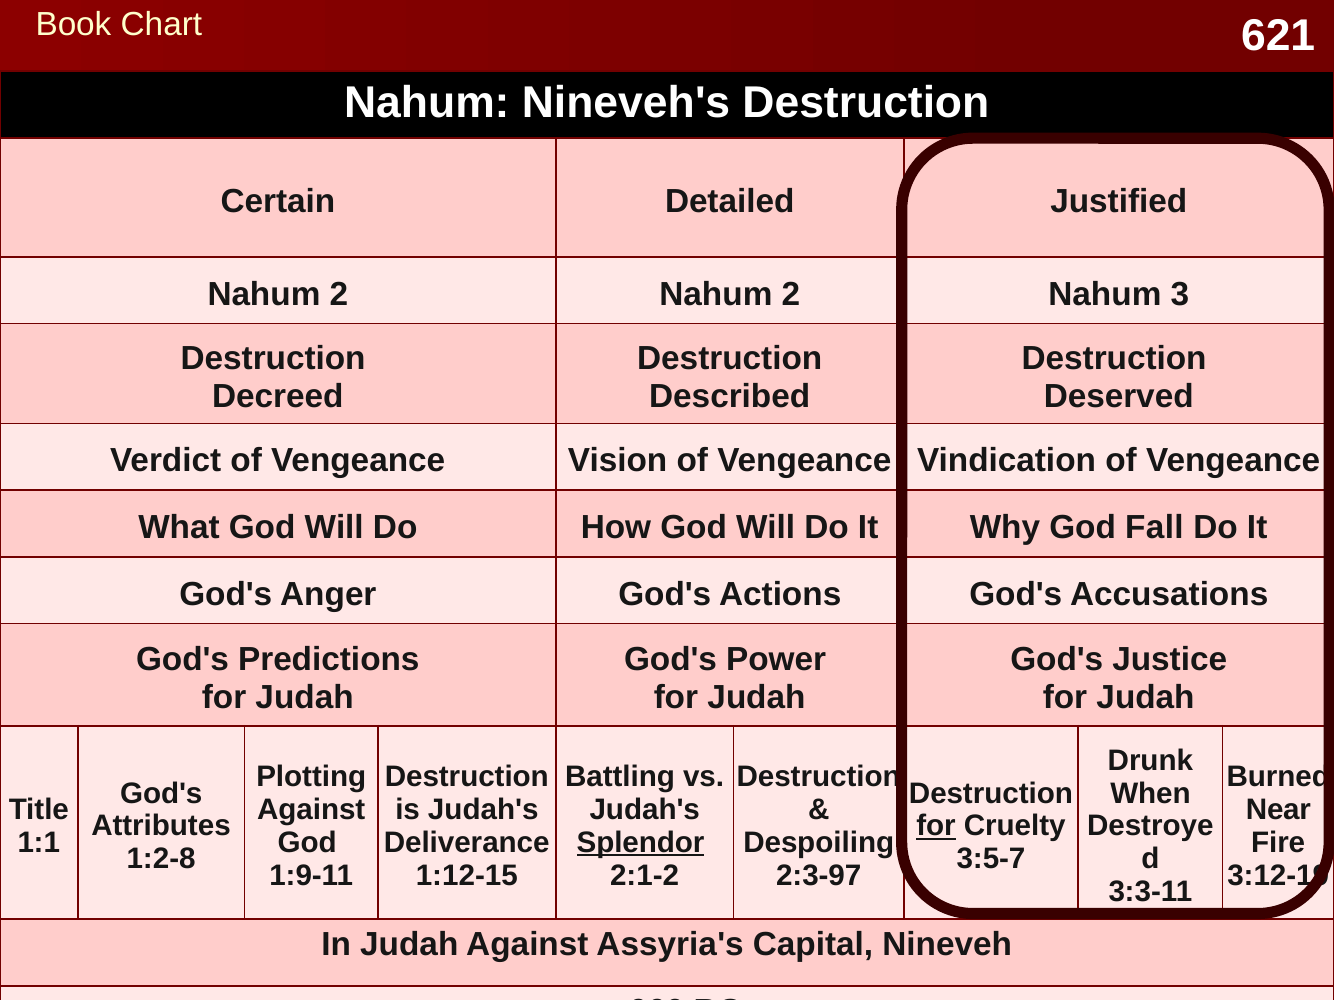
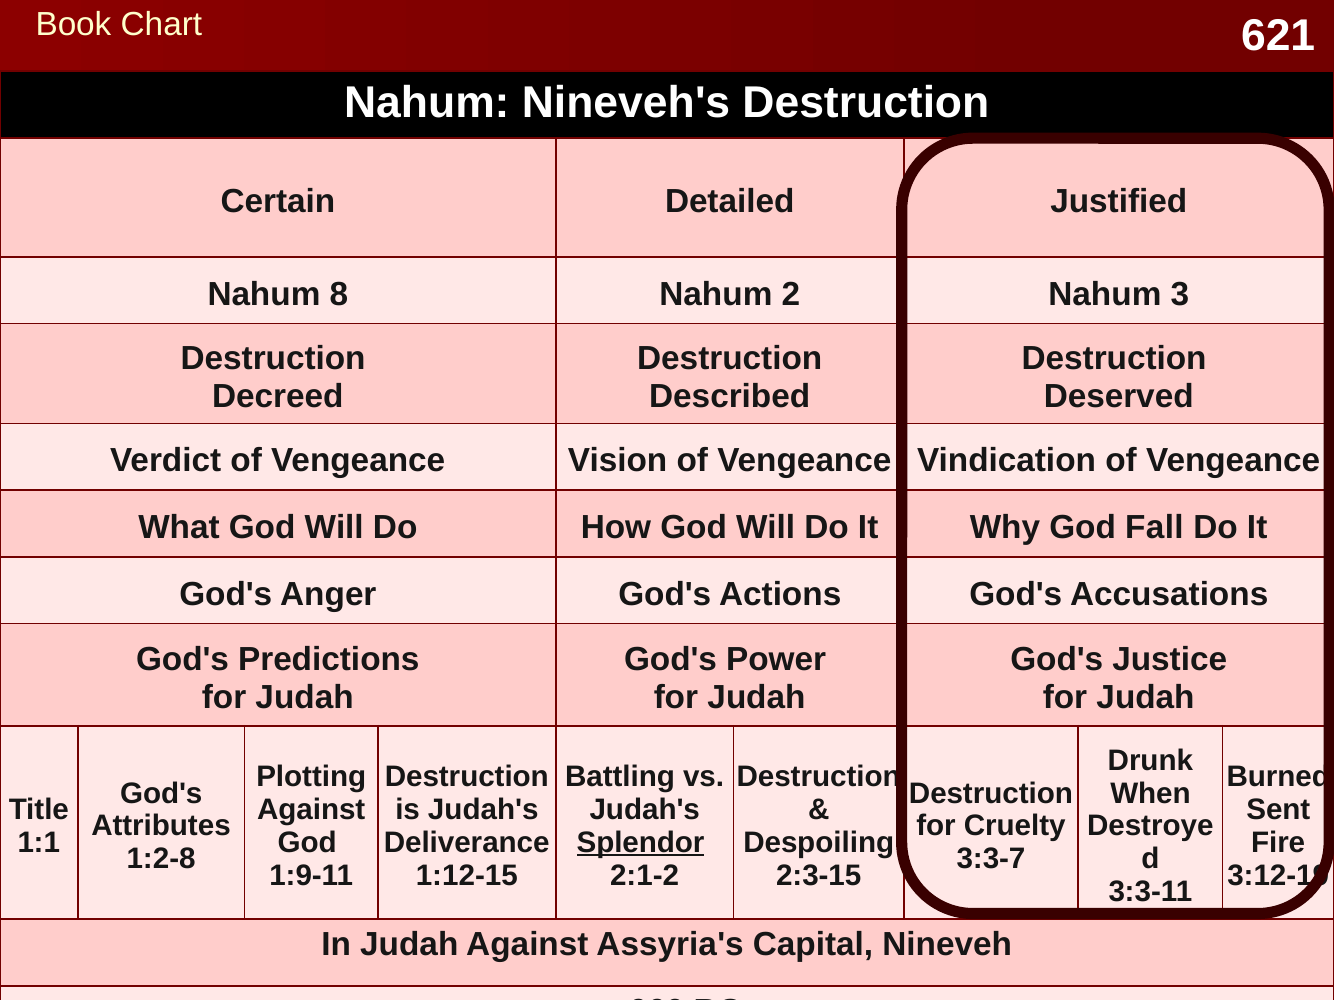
2: 2 -> 8 (339, 294)
Near: Near -> Sent (1278, 810)
for underline: present -> none (936, 827)
3:5-7: 3:5-7 -> 3:3-7 (991, 860)
2:3-97: 2:3-97 -> 2:3-15 (819, 876)
